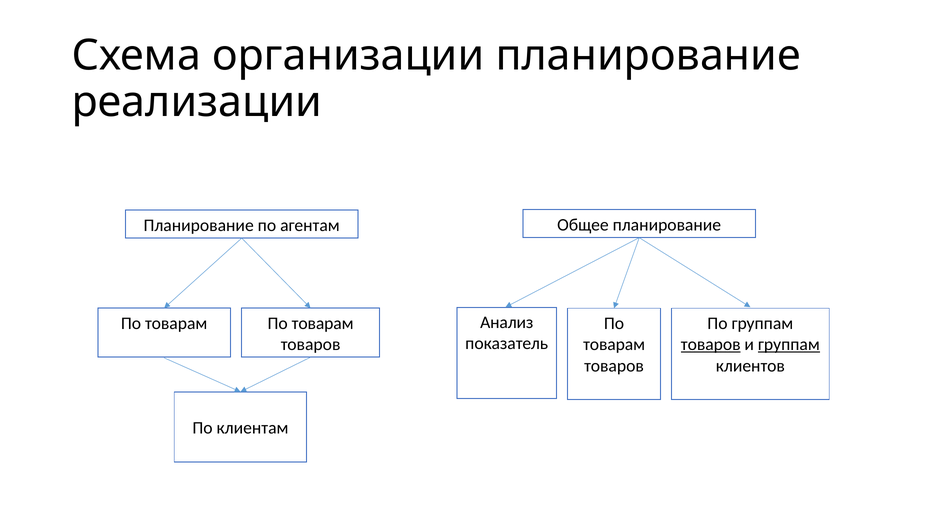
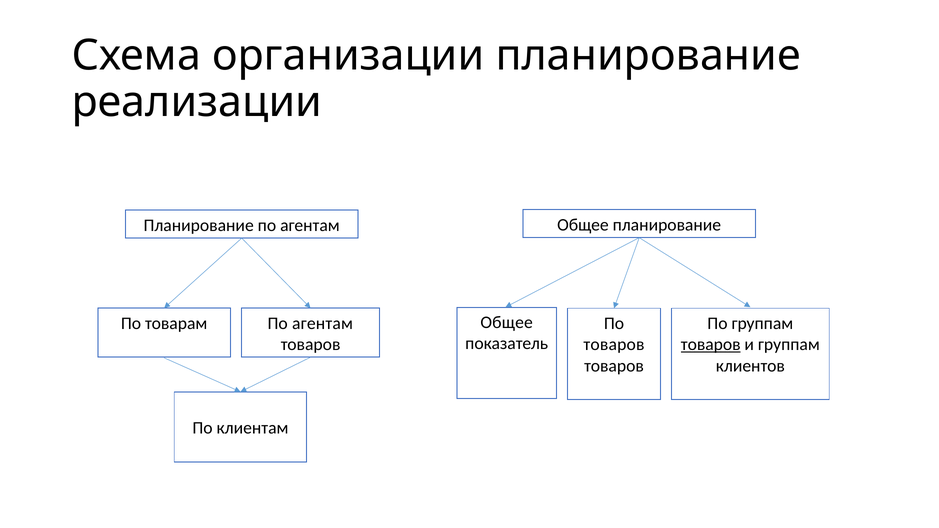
Анализ: Анализ -> Общее (507, 323)
товарам: товарам -> агентам (322, 323)
товарам: товарам -> товаров (614, 345)
группам underline: present -> none (789, 345)
